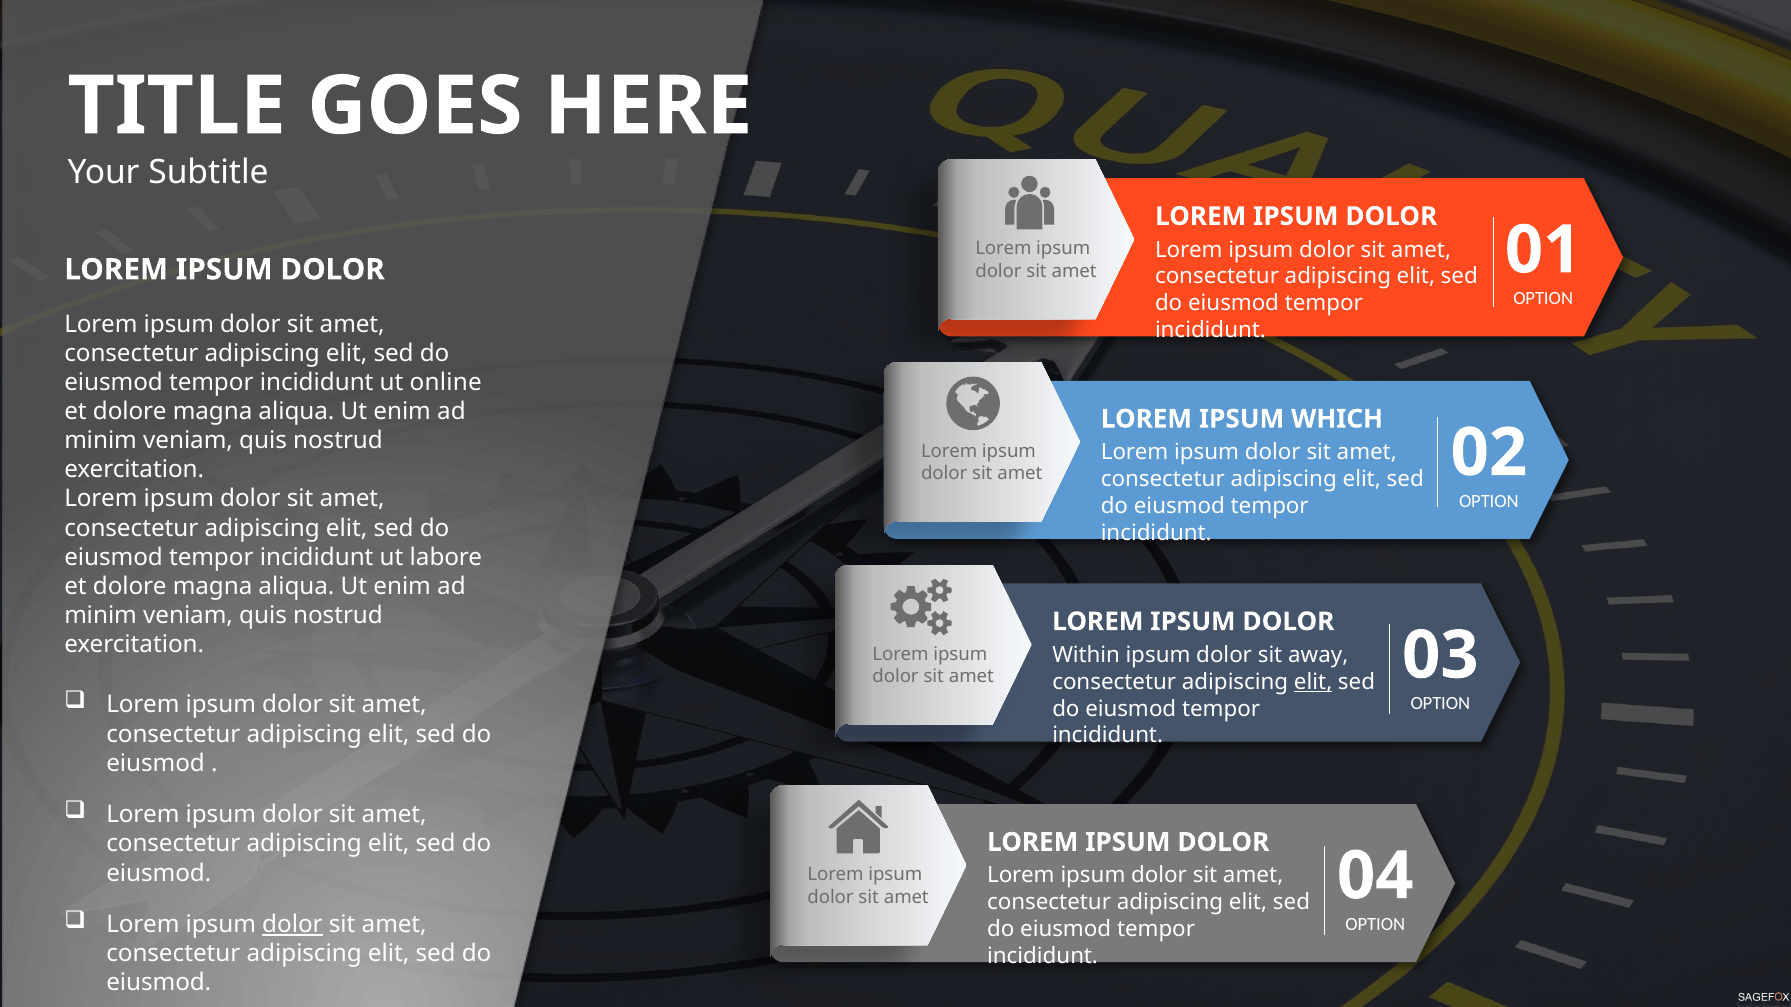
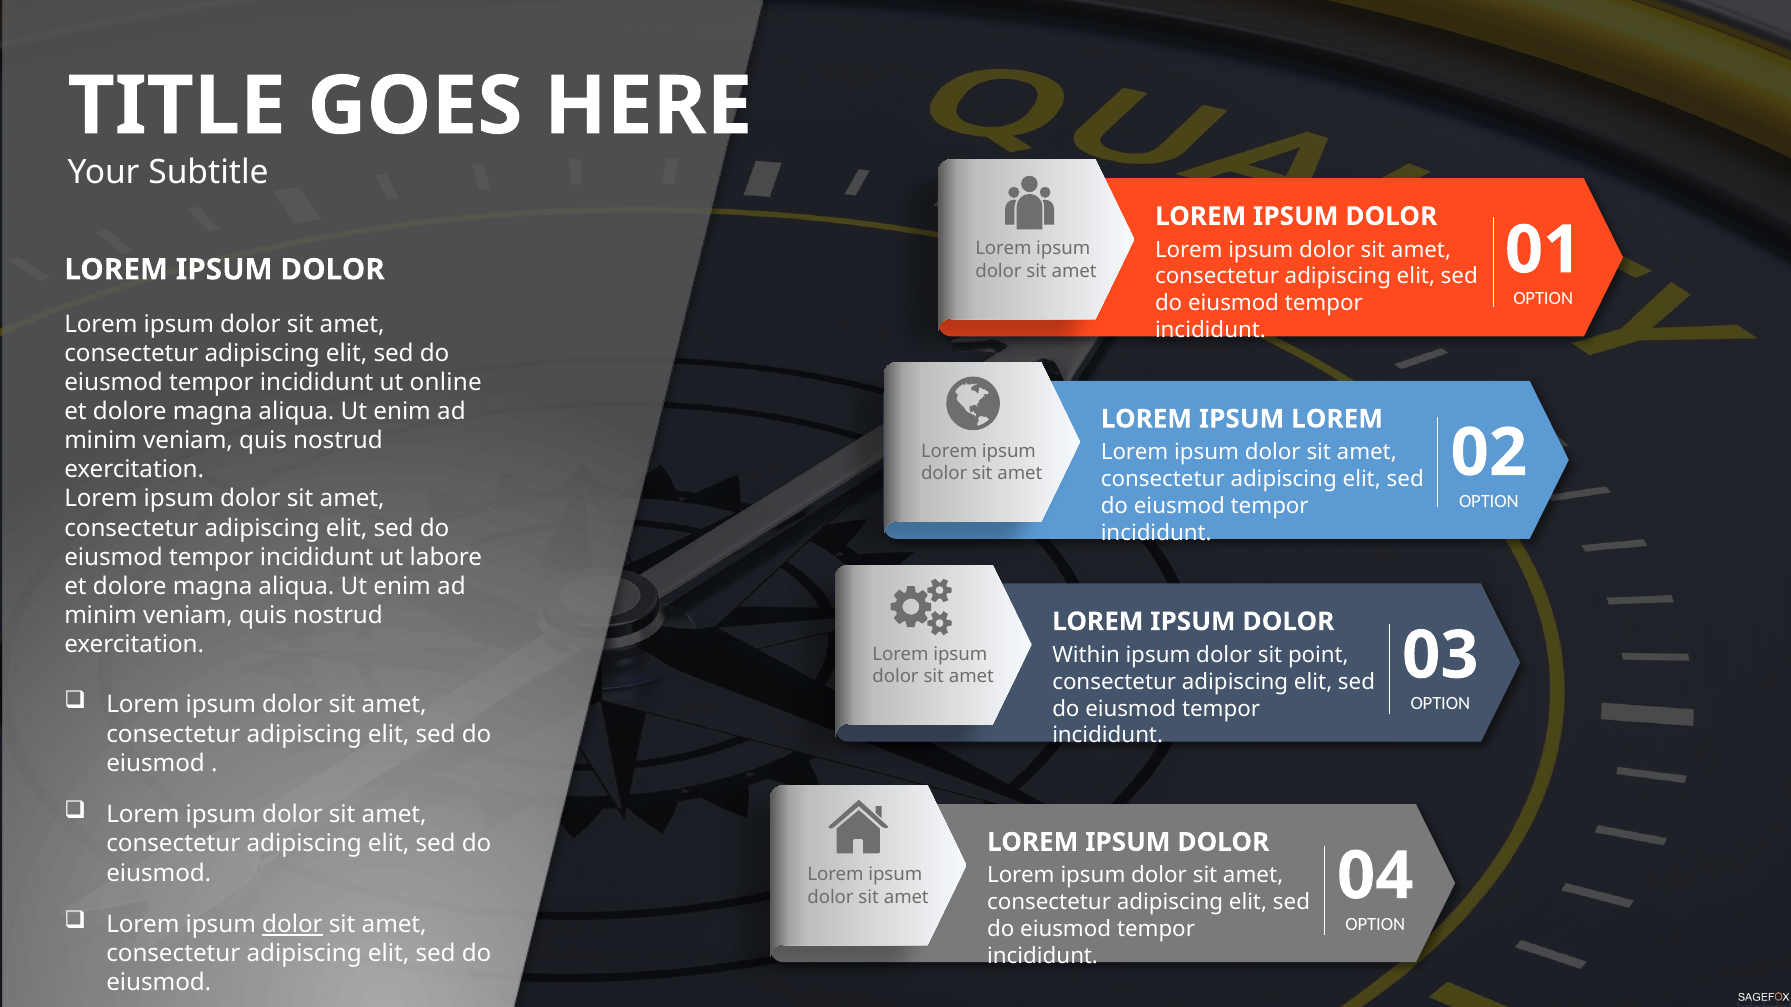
IPSUM WHICH: WHICH -> LOREM (1337, 419)
away: away -> point (1318, 655)
elit underline: present -> none (1313, 682)
